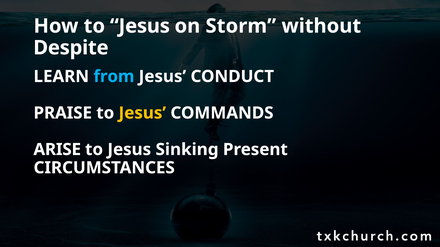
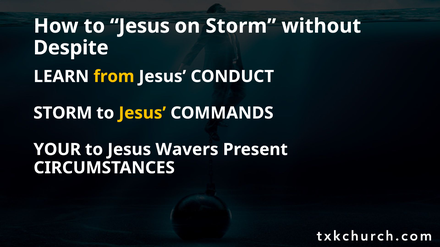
from colour: light blue -> yellow (114, 77)
PRAISE: PRAISE -> STORM (63, 113)
ARISE: ARISE -> YOUR (57, 150)
Sinking: Sinking -> Wavers (187, 150)
